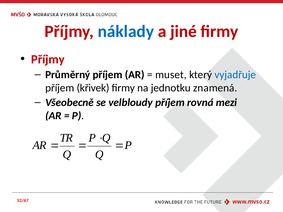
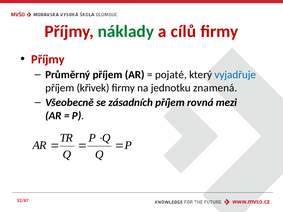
náklady colour: blue -> green (126, 31)
jiné: jiné -> cílů (183, 31)
muset: muset -> pojaté (171, 75)
velbloudy: velbloudy -> zásadních (131, 103)
